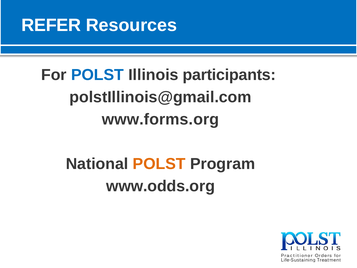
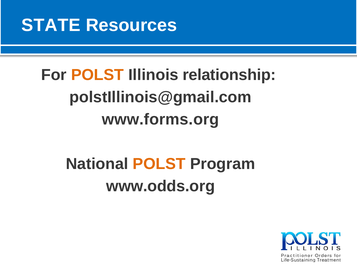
REFER: REFER -> STATE (51, 25)
POLST colour: blue -> orange (97, 75)
participants: participants -> relationship (229, 75)
